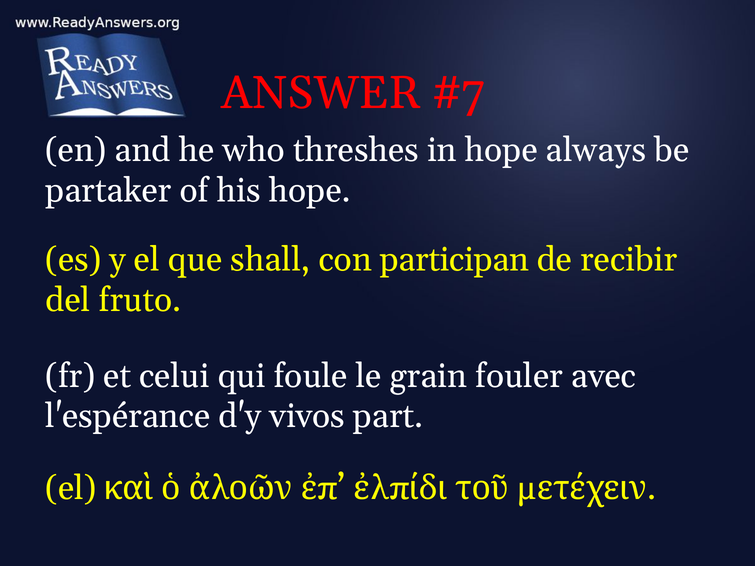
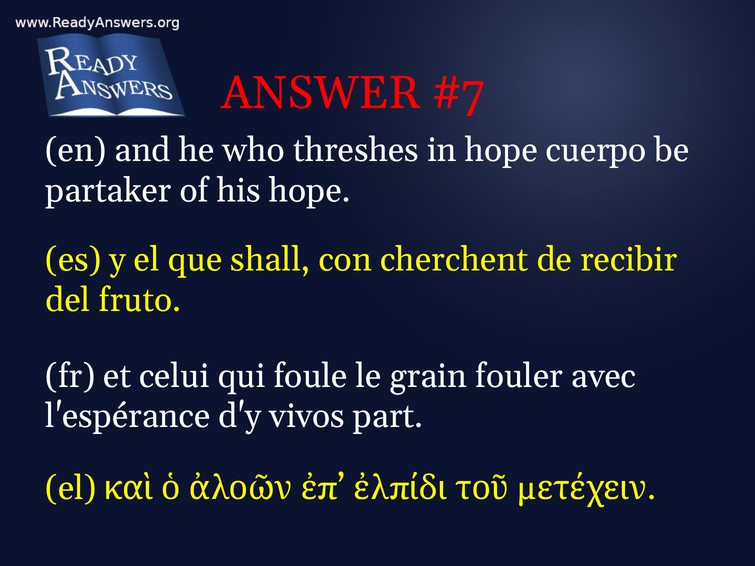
always: always -> cuerpo (596, 150)
participan: participan -> cherchent (454, 260)
